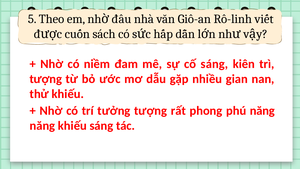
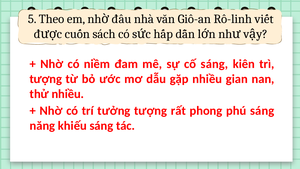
thử khiếu: khiếu -> nhiều (68, 94)
phú năng: năng -> sáng (262, 111)
